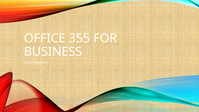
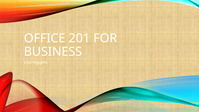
355: 355 -> 201 (79, 38)
